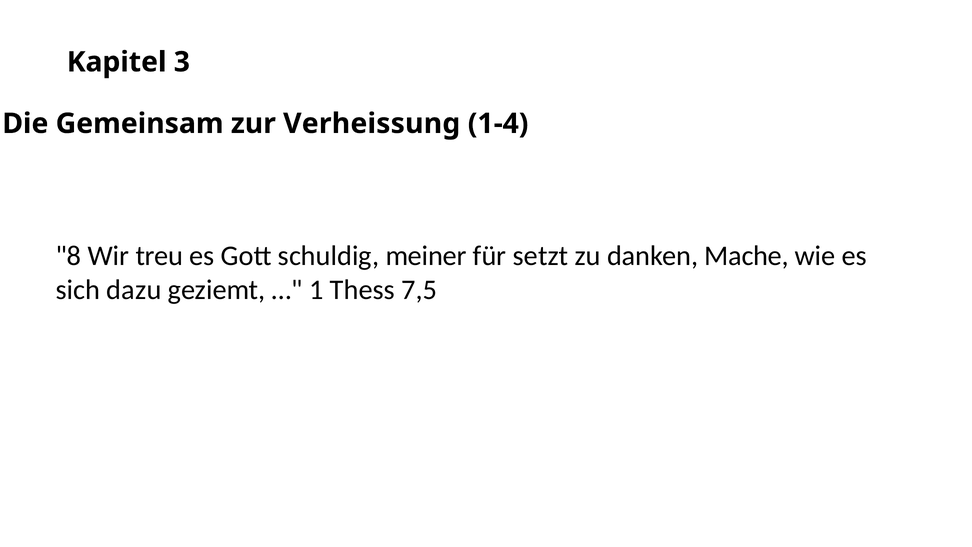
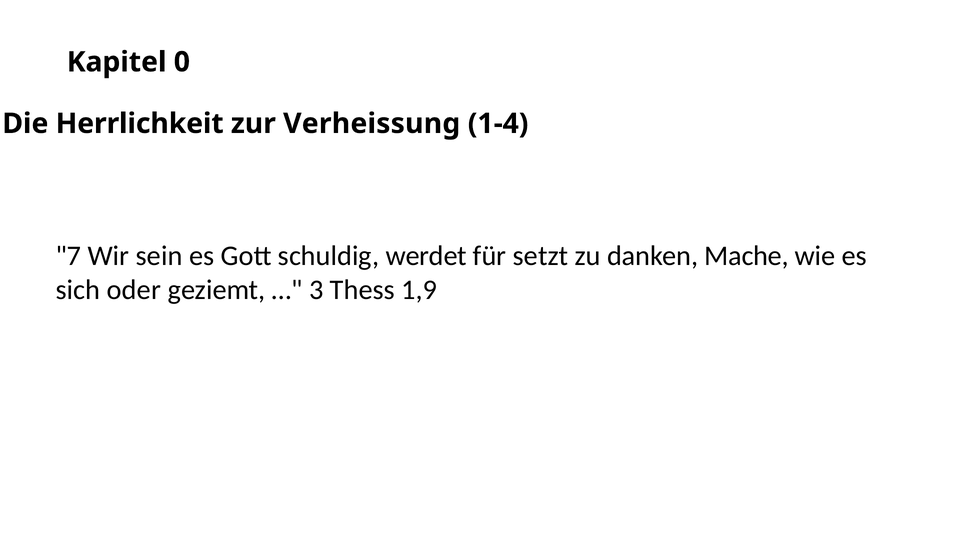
3: 3 -> 0 (182, 62)
Gemeinsam: Gemeinsam -> Herrlichkeit (140, 124)
8: 8 -> 7 (68, 256)
treu: treu -> sein (159, 256)
meiner: meiner -> werdet (426, 256)
dazu: dazu -> oder (134, 290)
1: 1 -> 3 (316, 290)
7,5: 7,5 -> 1,9 (419, 290)
